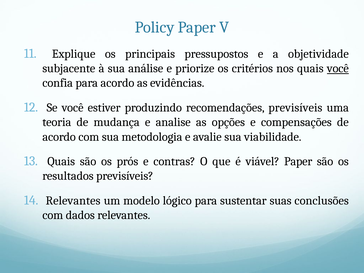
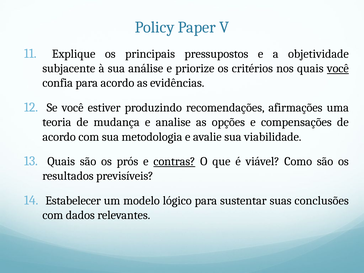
recomendações previsíveis: previsíveis -> afirmações (295, 108)
contras underline: none -> present (174, 161)
viável Paper: Paper -> Como (298, 161)
Relevantes: Relevantes -> Estabelecer (73, 201)
